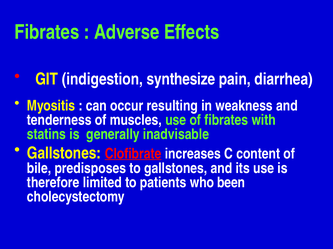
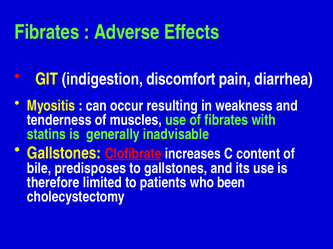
synthesize: synthesize -> discomfort (181, 79)
